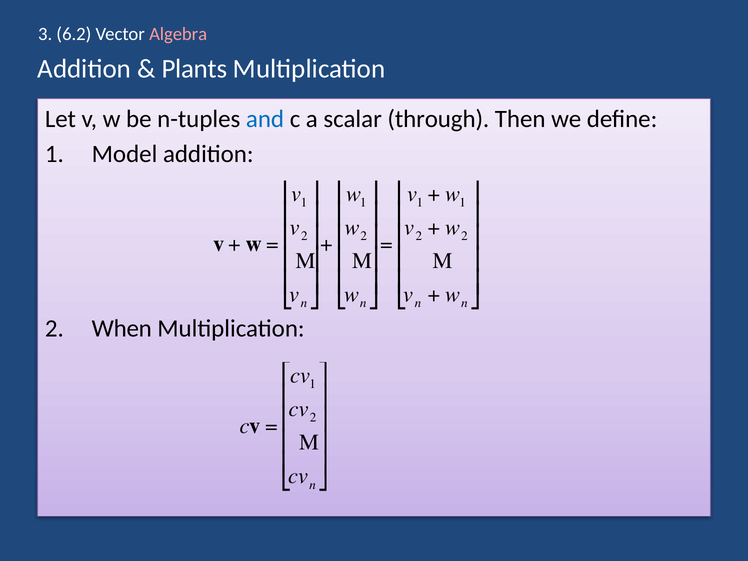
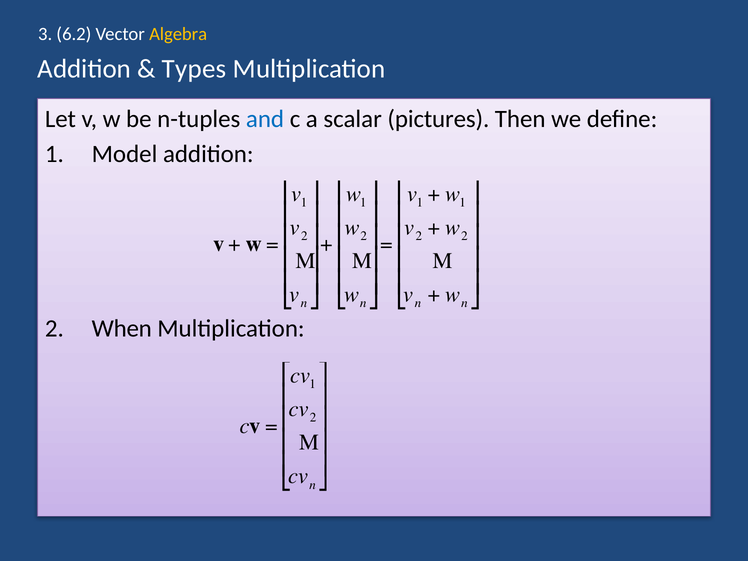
Algebra colour: pink -> yellow (178, 34)
Plants: Plants -> Types (194, 69)
through: through -> pictures (438, 119)
